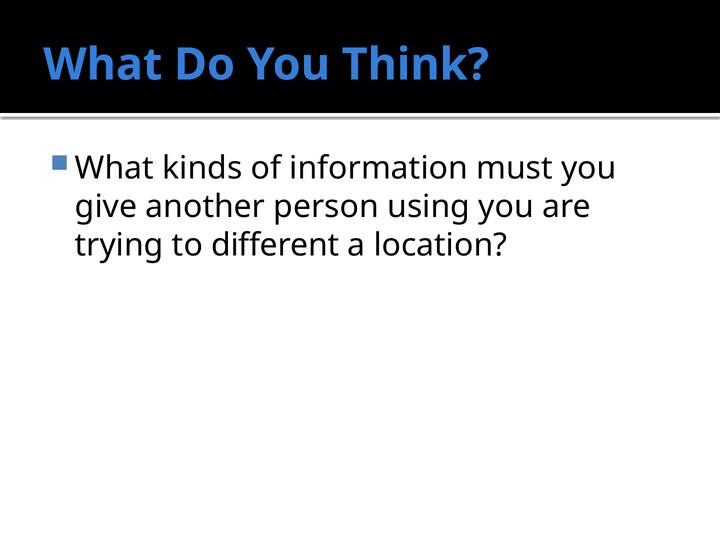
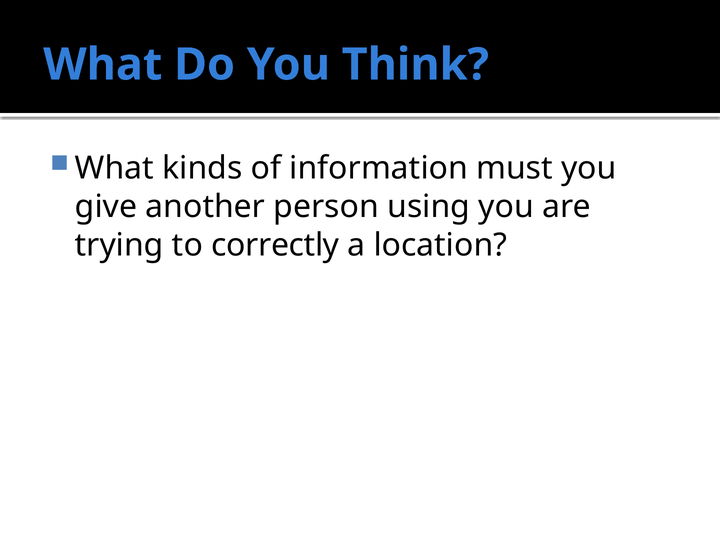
different: different -> correctly (275, 245)
